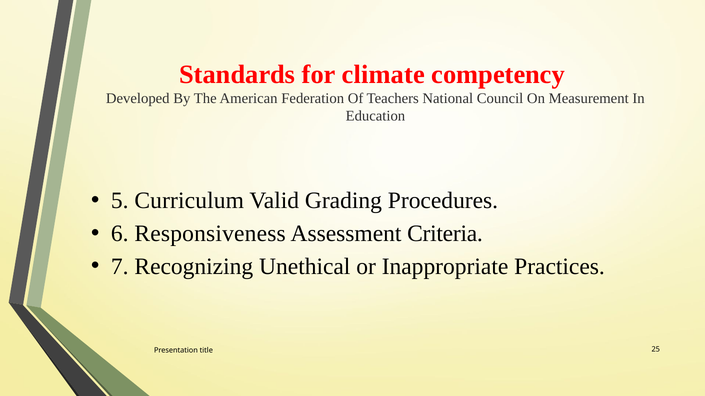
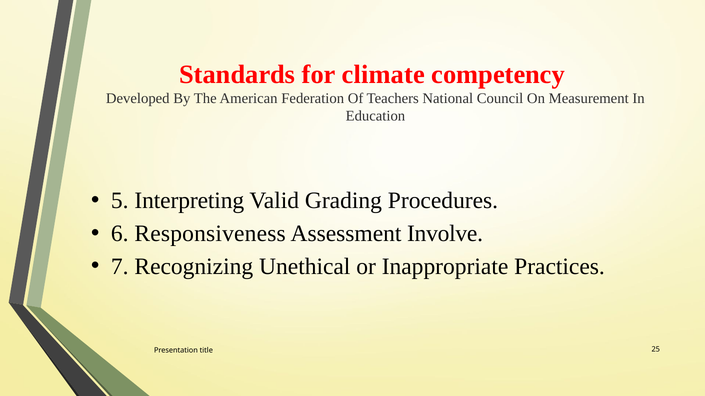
Curriculum: Curriculum -> Interpreting (189, 201)
Criteria: Criteria -> Involve (445, 234)
